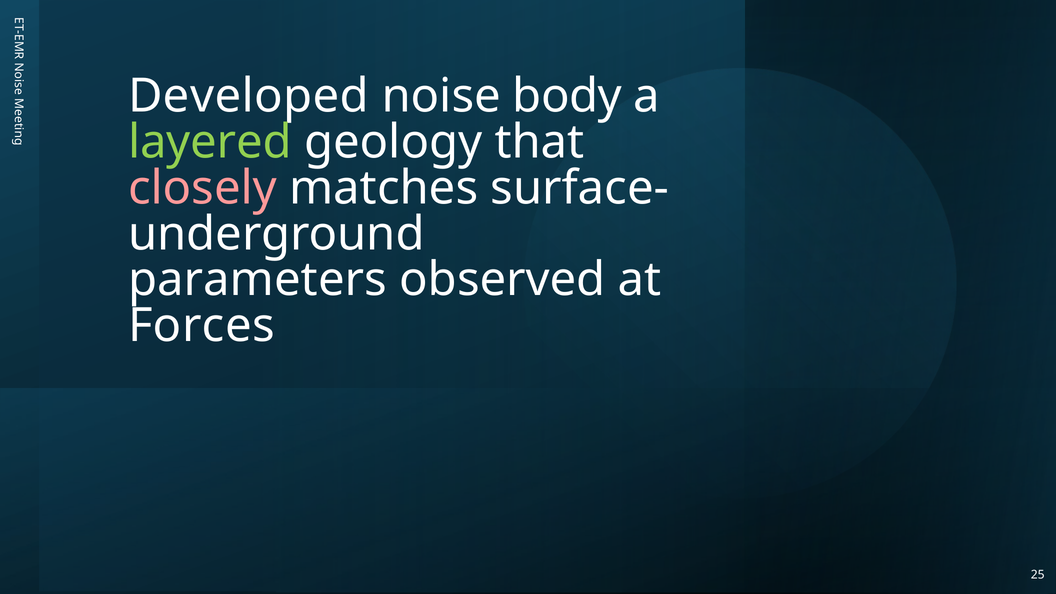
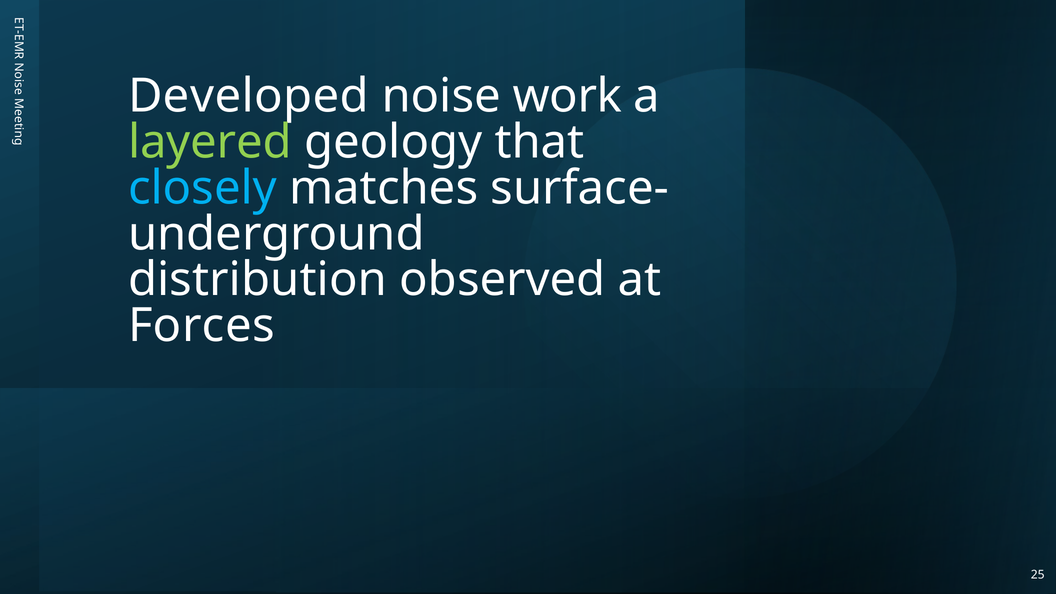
body: body -> work (567, 96)
closely colour: pink -> light blue (203, 188)
parameters: parameters -> distribution (258, 280)
